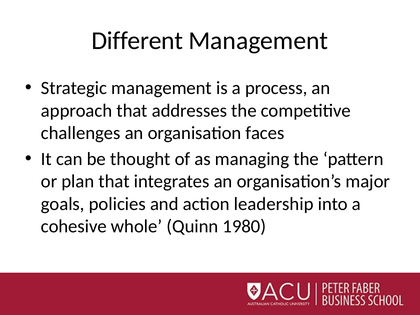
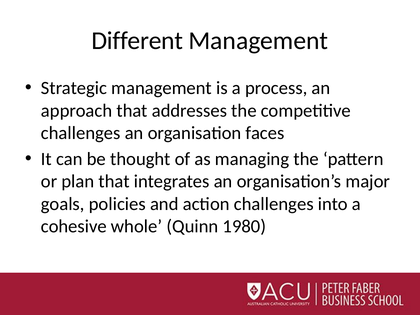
action leadership: leadership -> challenges (274, 204)
